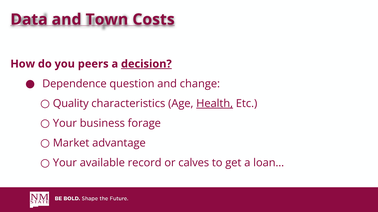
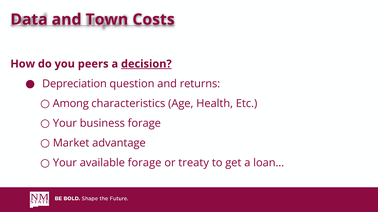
Dependence: Dependence -> Depreciation (74, 84)
change: change -> returns (200, 84)
Quality: Quality -> Among (71, 104)
Health underline: present -> none (215, 104)
available record: record -> forage (145, 163)
calves: calves -> treaty (194, 163)
